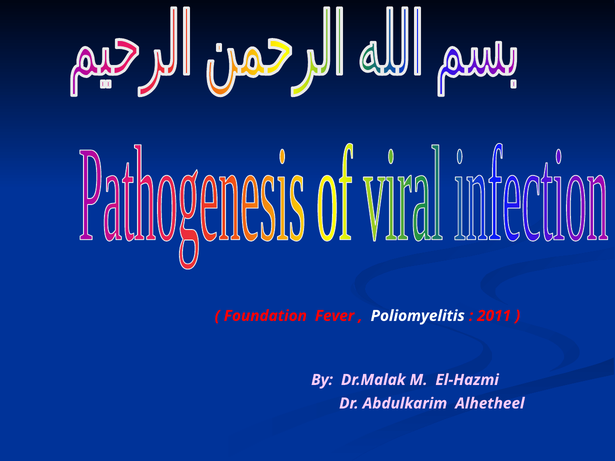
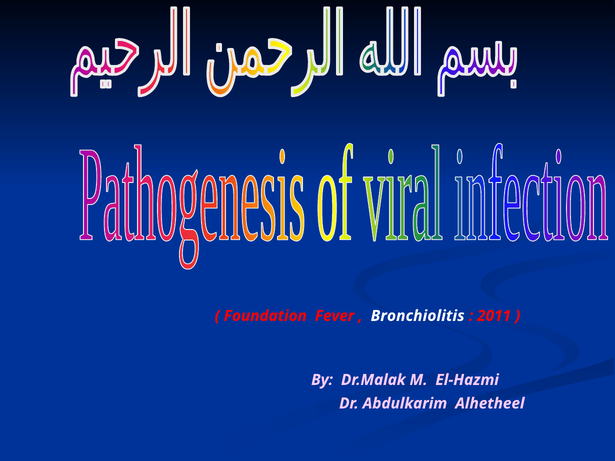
Poliomyelitis: Poliomyelitis -> Bronchiolitis (418, 316)
